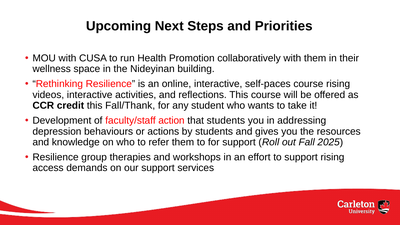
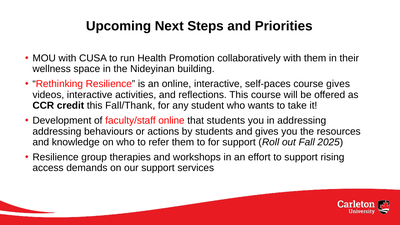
course rising: rising -> gives (338, 84)
faculty/staff action: action -> online (171, 121)
depression: depression -> addressing (57, 131)
